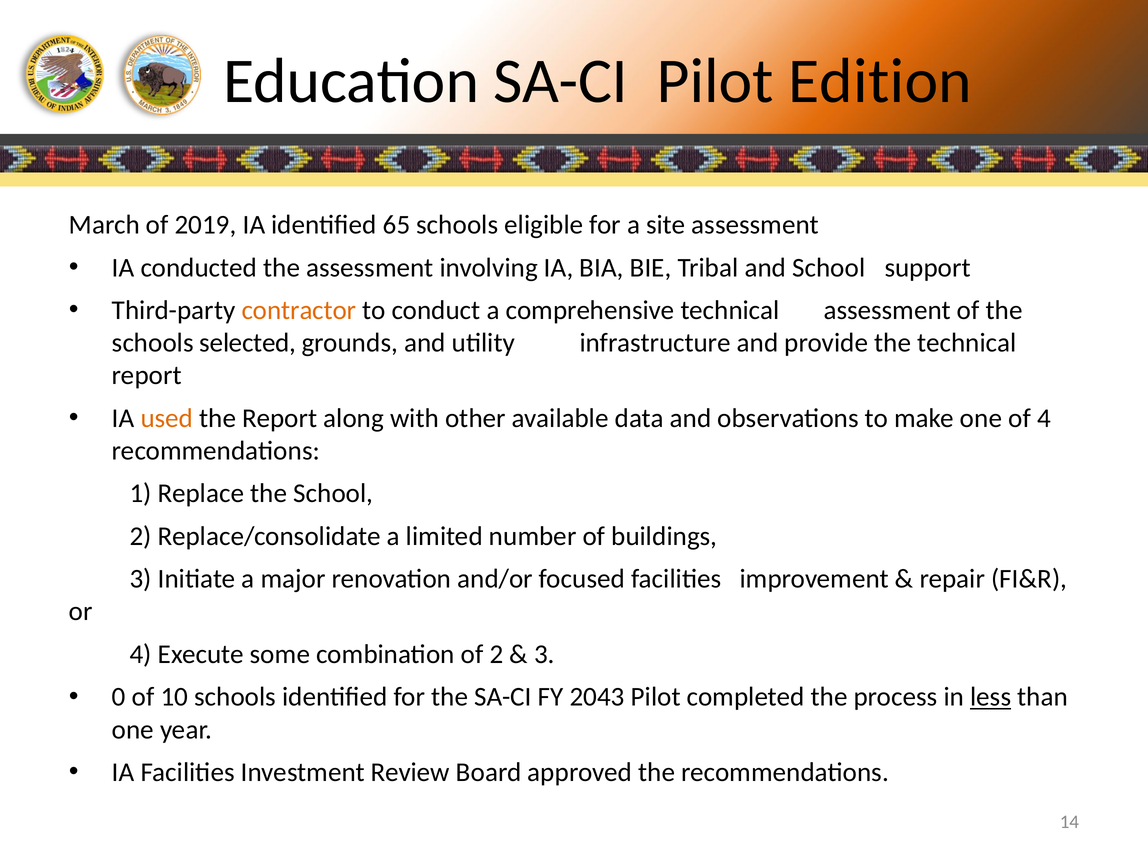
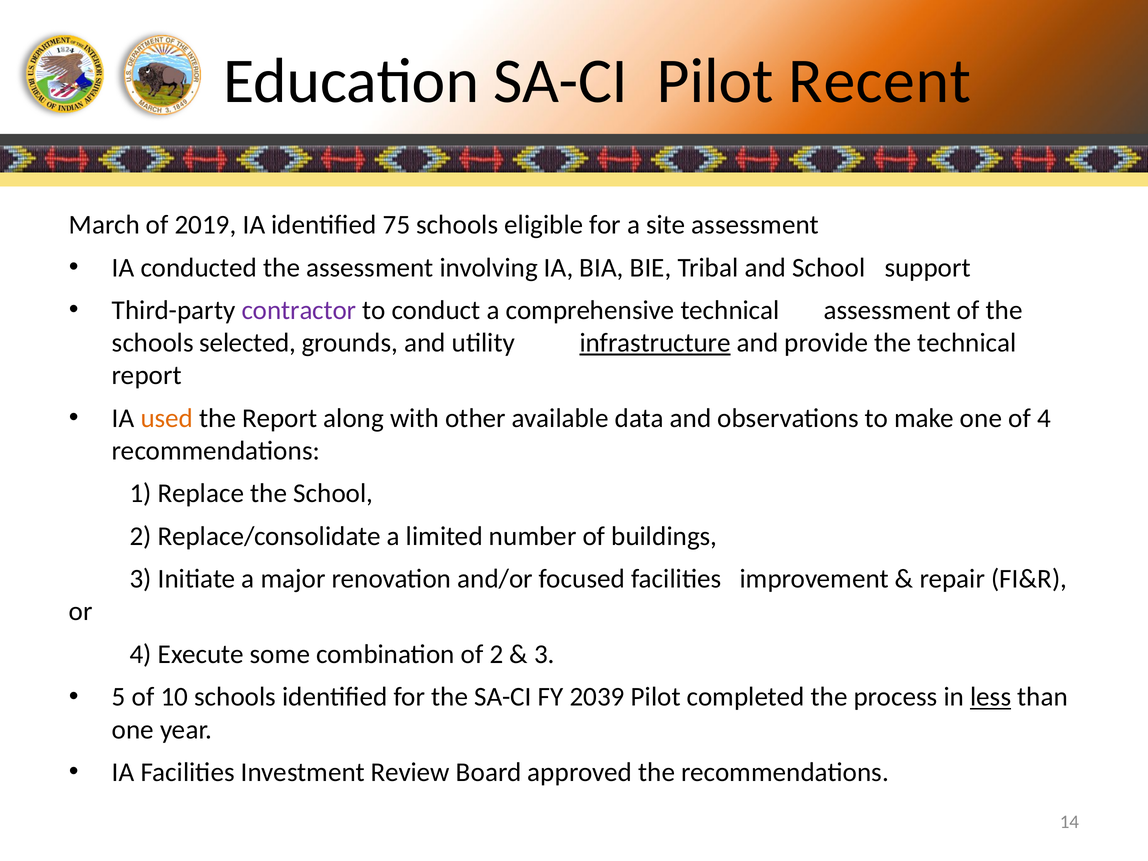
Edition: Edition -> Recent (880, 81)
65: 65 -> 75 (397, 225)
contractor colour: orange -> purple (299, 310)
infrastructure underline: none -> present (655, 343)
0: 0 -> 5 (119, 697)
2043: 2043 -> 2039 (597, 697)
